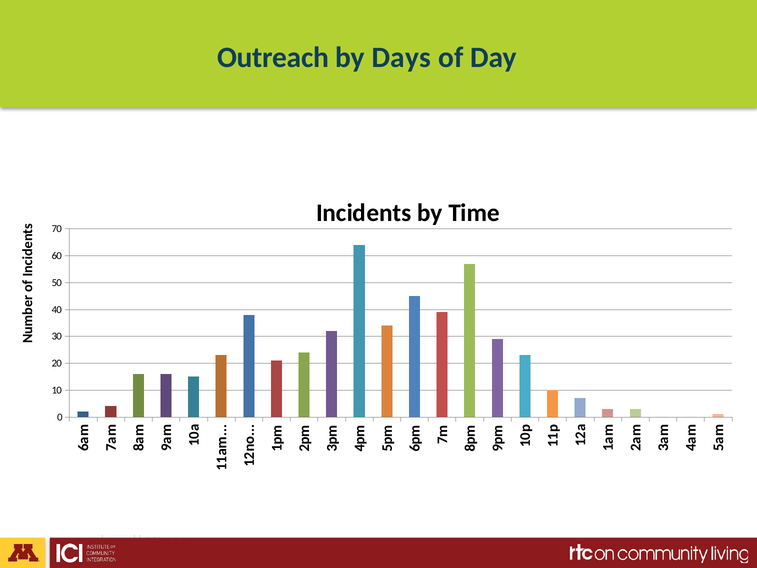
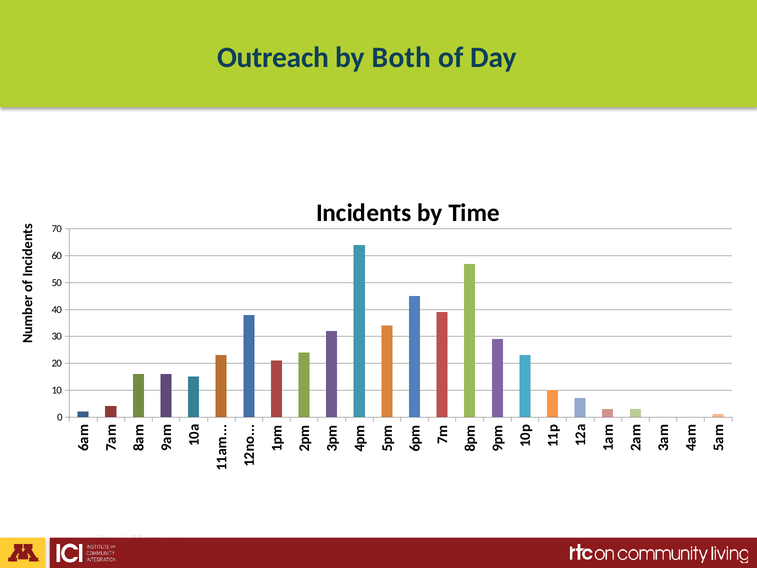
Days: Days -> Both (401, 58)
